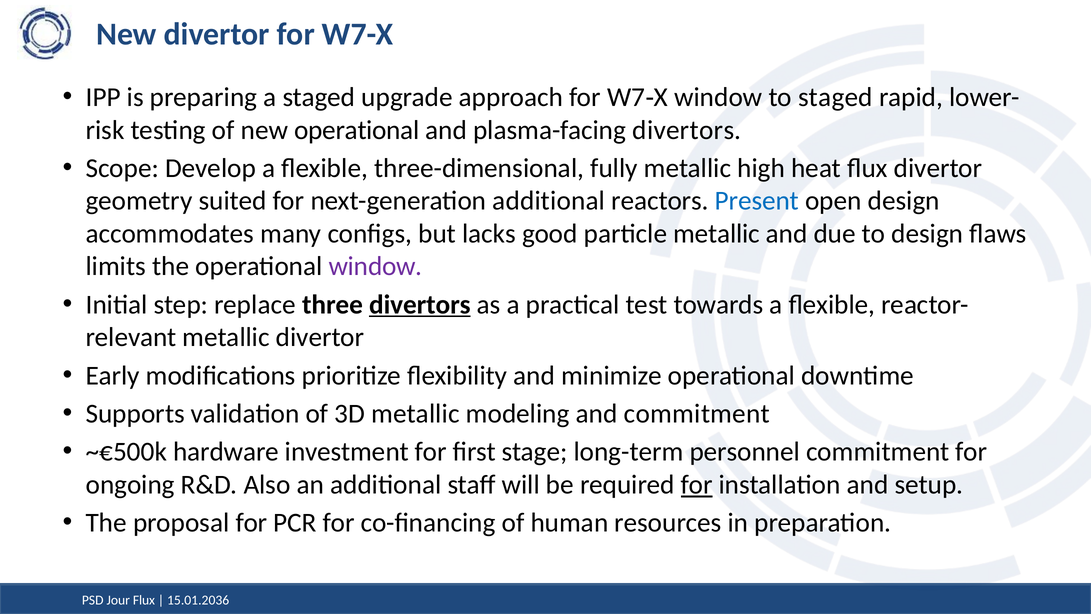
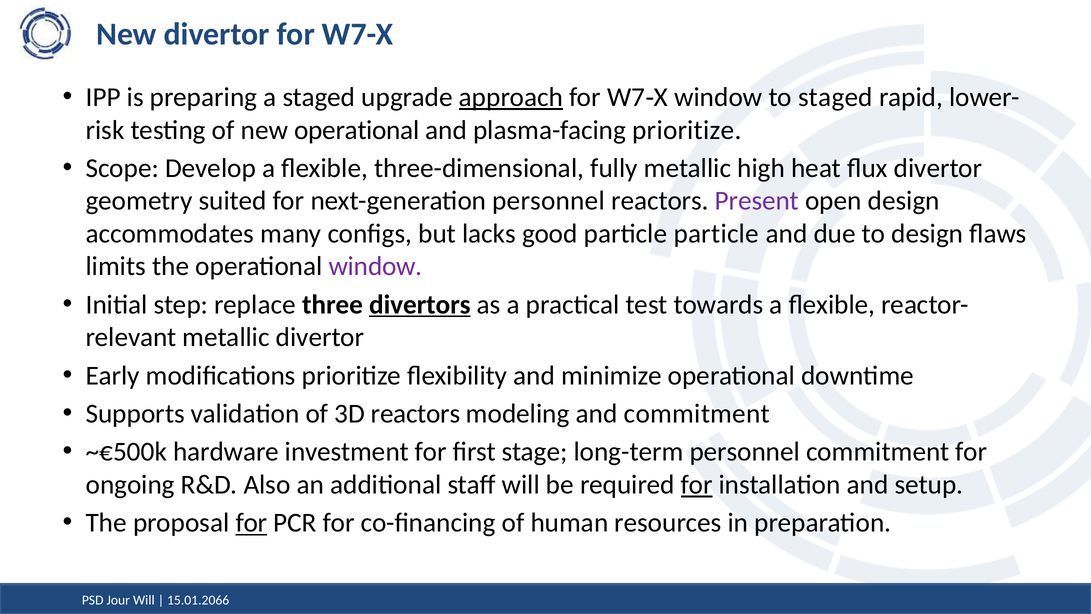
approach underline: none -> present (511, 97)
plasma-facing divertors: divertors -> prioritize (687, 130)
next-generation additional: additional -> personnel (549, 201)
Present colour: blue -> purple (757, 201)
particle metallic: metallic -> particle (716, 234)
3D metallic: metallic -> reactors (416, 414)
for underline: none -> present (252, 523)
Jour Flux: Flux -> Will (144, 600)
15.01.2036: 15.01.2036 -> 15.01.2066 (198, 600)
